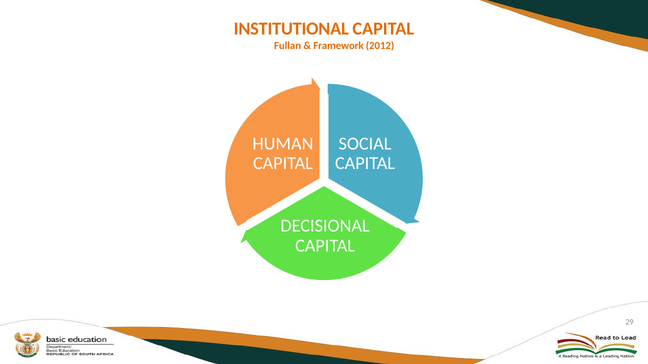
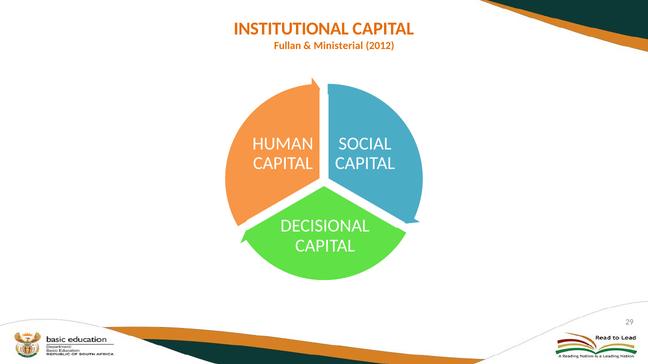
Framework: Framework -> Ministerial (338, 46)
